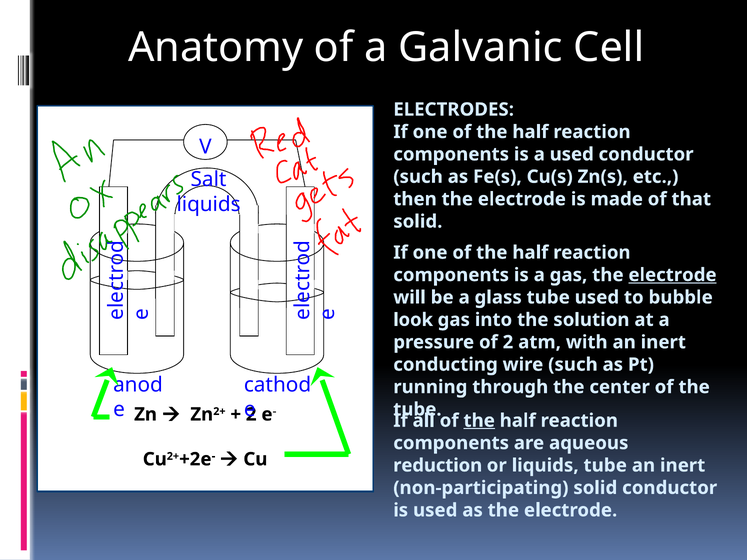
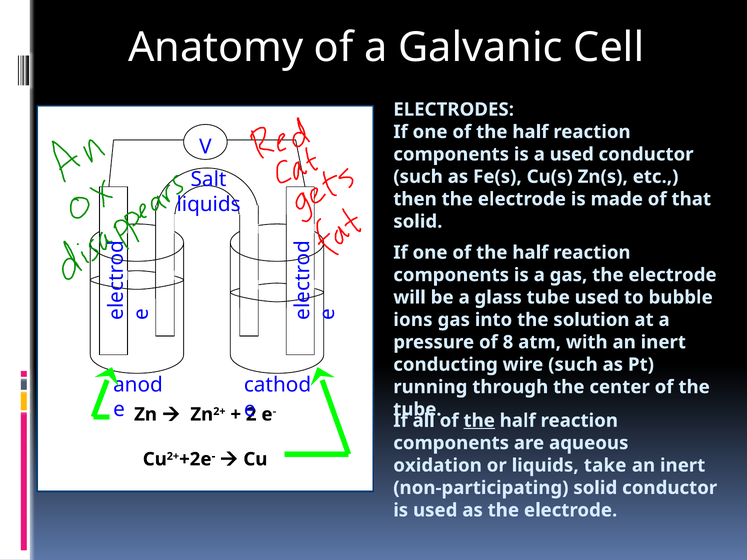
electrode underline: present -> none (673, 275)
look: look -> ions (413, 320)
of 2: 2 -> 8 (508, 342)
reduction: reduction -> oxidation (438, 466)
liquids tube: tube -> take (605, 466)
